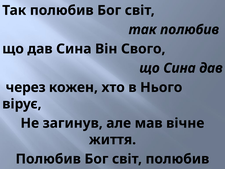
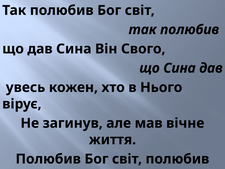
через: через -> увесь (26, 87)
